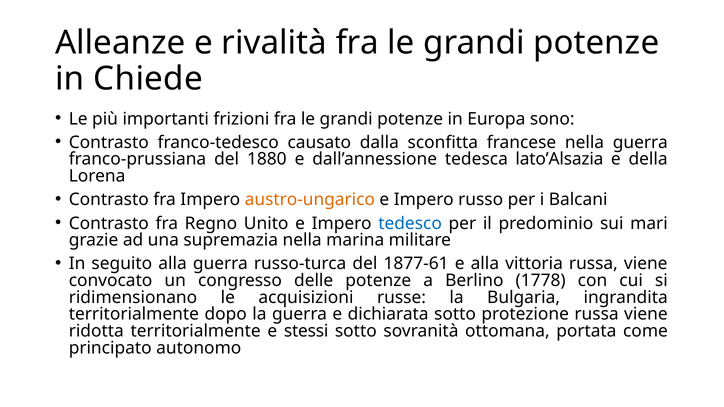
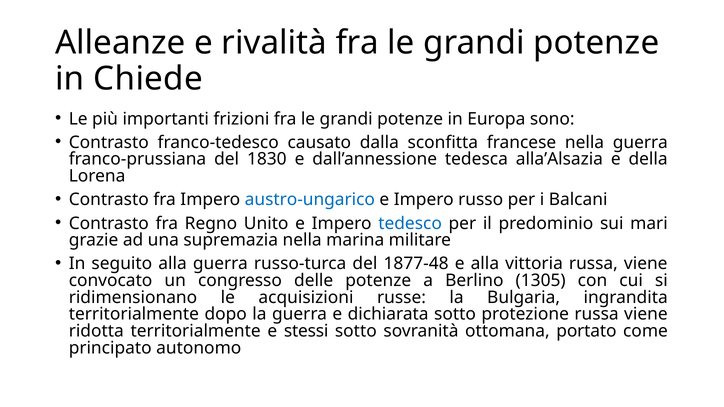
1880: 1880 -> 1830 (267, 159)
lato’Alsazia: lato’Alsazia -> alla’Alsazia (559, 159)
austro-ungarico colour: orange -> blue (310, 200)
1877-61: 1877-61 -> 1877-48 (416, 264)
1778: 1778 -> 1305 (541, 281)
portata: portata -> portato (586, 331)
